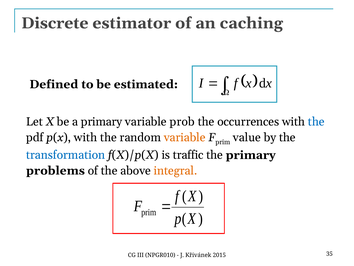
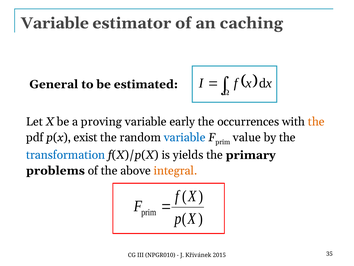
Discrete: Discrete -> Variable (55, 23)
Defined: Defined -> General (54, 84)
a primary: primary -> proving (101, 121)
prob: prob -> early (182, 121)
the colour: blue -> orange (316, 121)
p(x with: with -> exist (86, 137)
variable colour: orange -> blue (185, 137)
traffic: traffic -> yields (188, 155)
